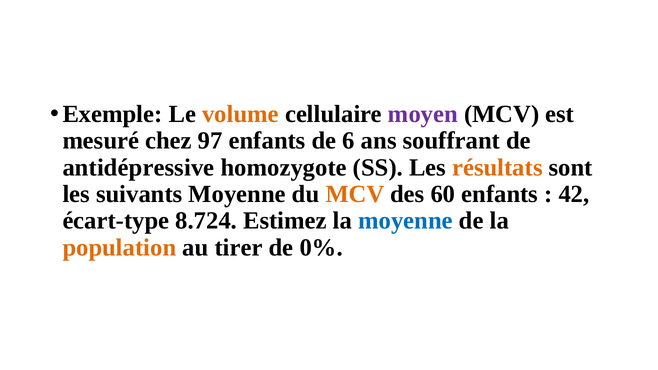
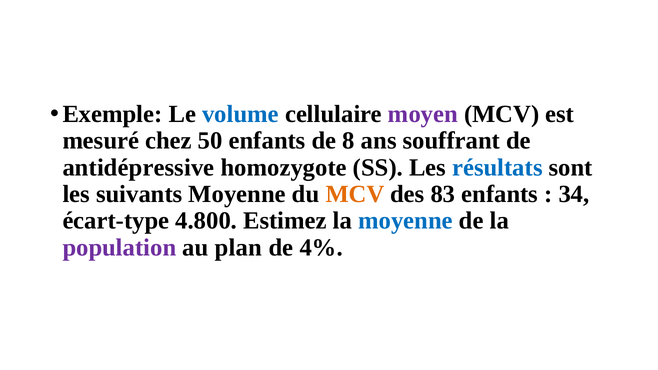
volume colour: orange -> blue (240, 114)
97: 97 -> 50 (210, 141)
6: 6 -> 8 (349, 141)
résultats colour: orange -> blue (497, 167)
60: 60 -> 83 (443, 194)
42: 42 -> 34 (574, 194)
8.724: 8.724 -> 4.800 (206, 221)
population colour: orange -> purple (119, 247)
tirer: tirer -> plan (238, 247)
0%: 0% -> 4% (321, 247)
